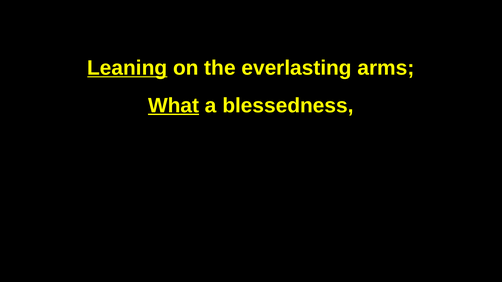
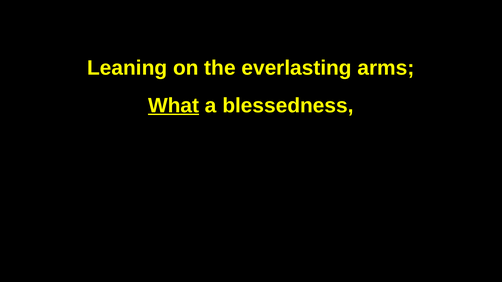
Leaning underline: present -> none (127, 68)
